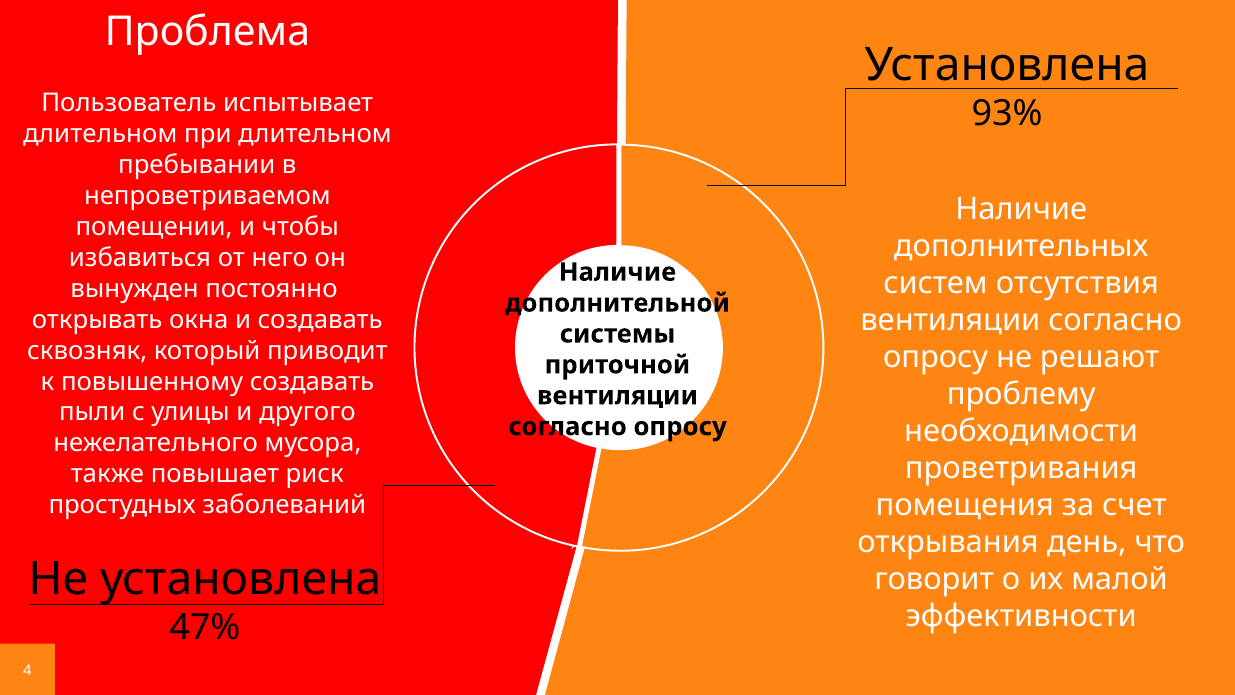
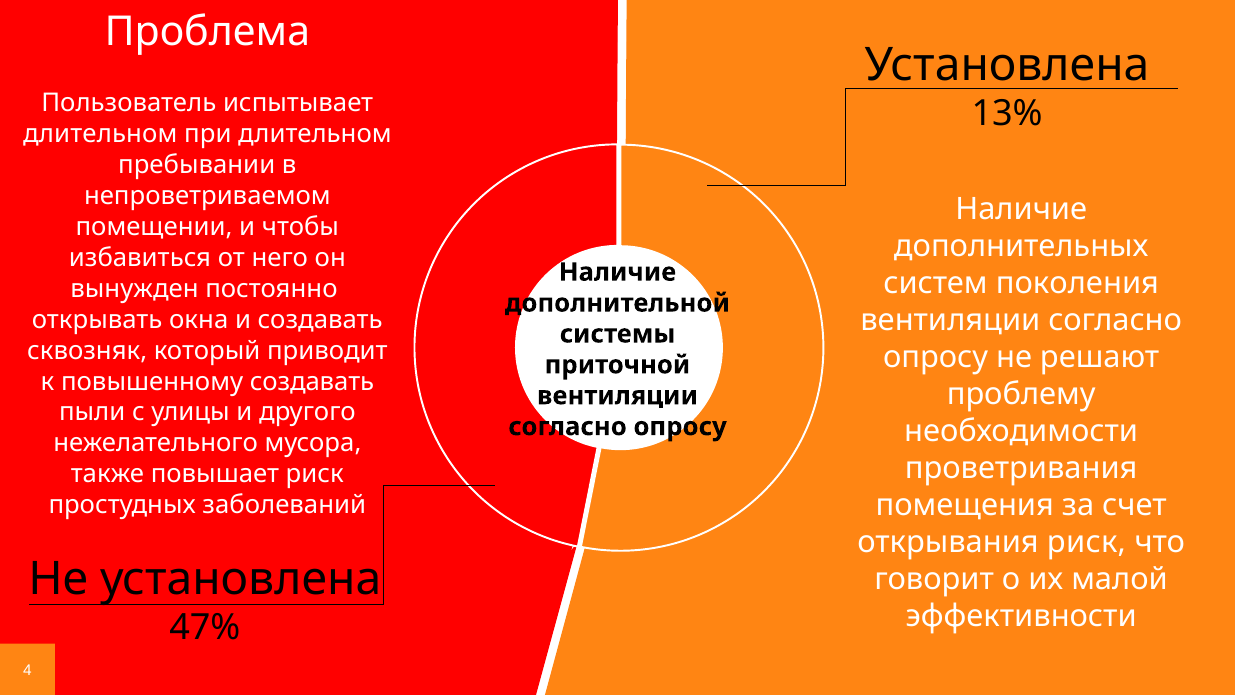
93%: 93% -> 13% (1007, 114)
отсутствия: отсутствия -> поколения (1077, 283)
открывания день: день -> риск (1086, 542)
